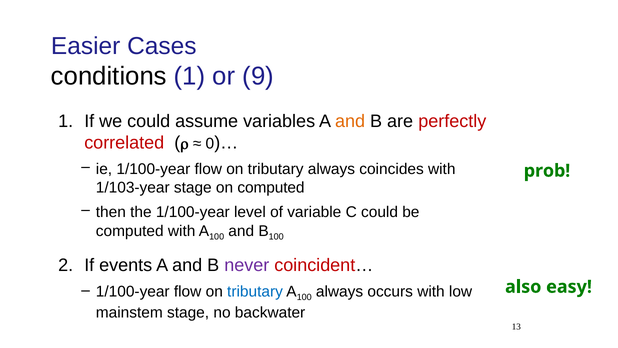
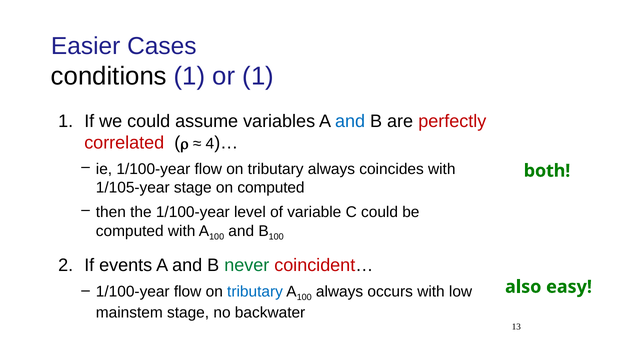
or 9: 9 -> 1 (258, 76)
and colour: orange -> blue (350, 121)
0: 0 -> 4 (210, 144)
prob: prob -> both (547, 171)
1/103-year: 1/103-year -> 1/105-year (133, 187)
never colour: purple -> green (247, 265)
